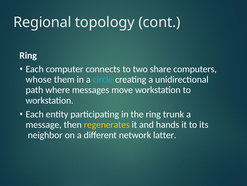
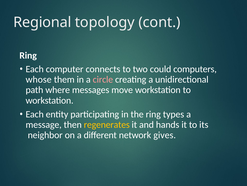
share: share -> could (161, 69)
circle colour: light blue -> pink (103, 79)
trunk: trunk -> types (174, 114)
latter: latter -> gives (165, 135)
